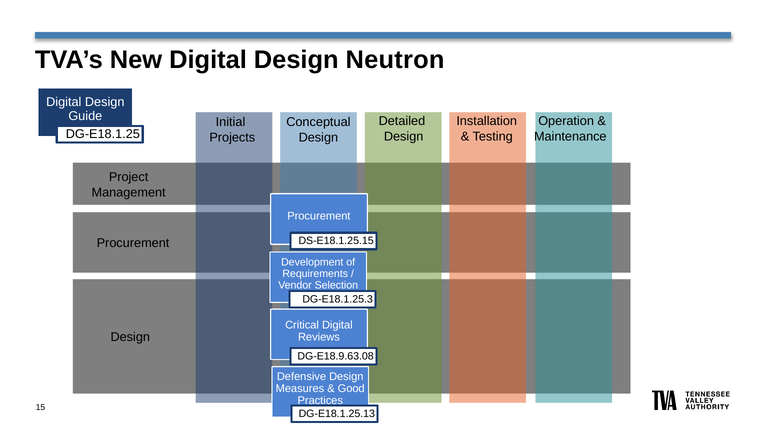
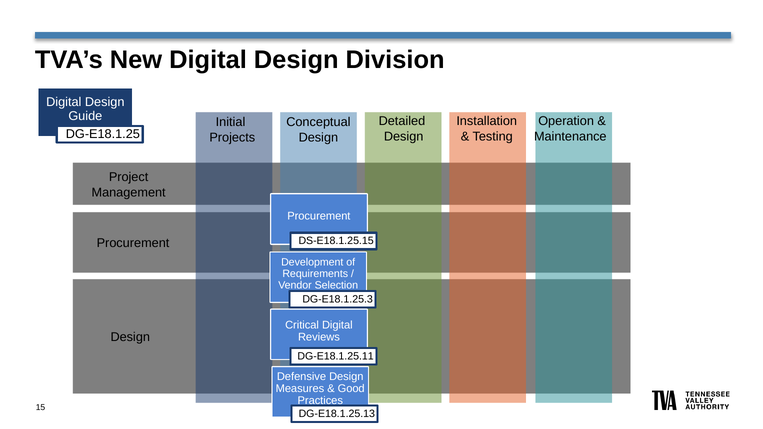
Neutron: Neutron -> Division (395, 60)
DG-E18.9.63.08: DG-E18.9.63.08 -> DG-E18.1.25.11 (336, 356)
